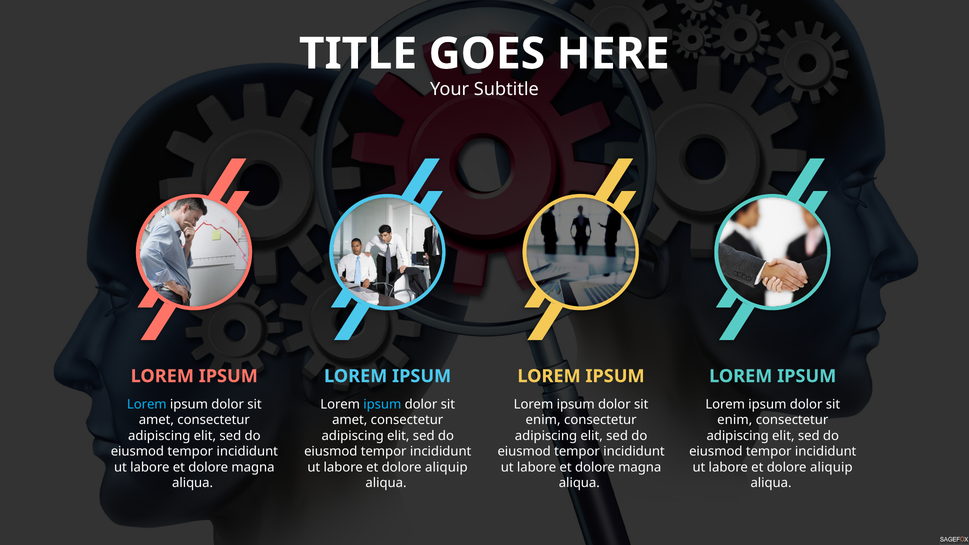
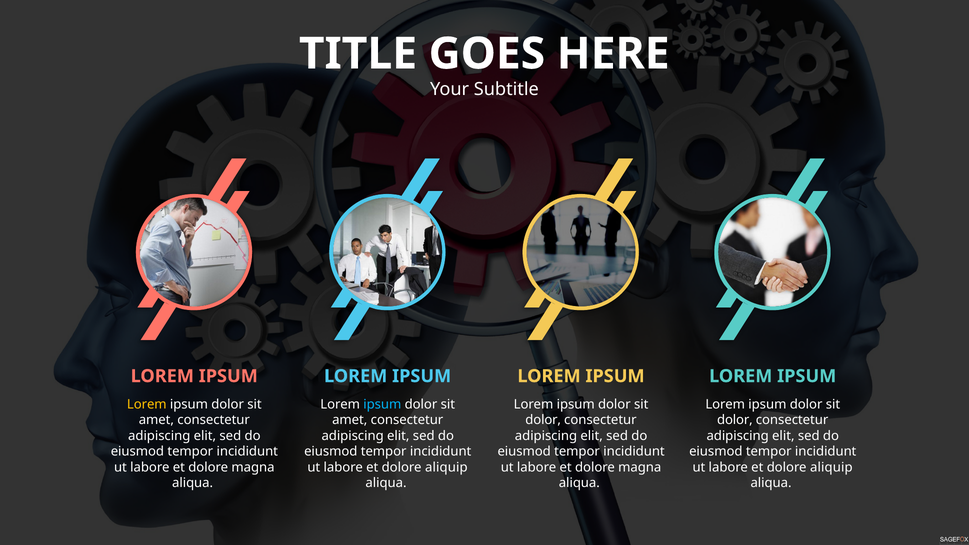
Lorem colour: light blue -> yellow (147, 404)
enim: enim -> dolor (543, 420)
enim: enim -> dolor (735, 420)
